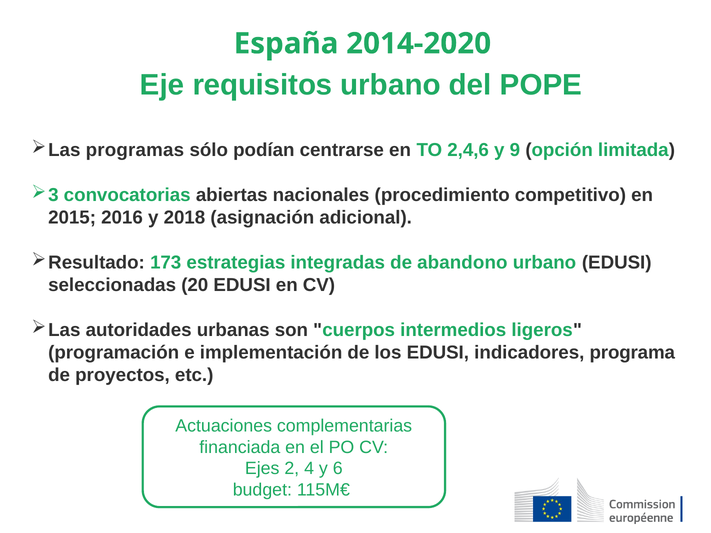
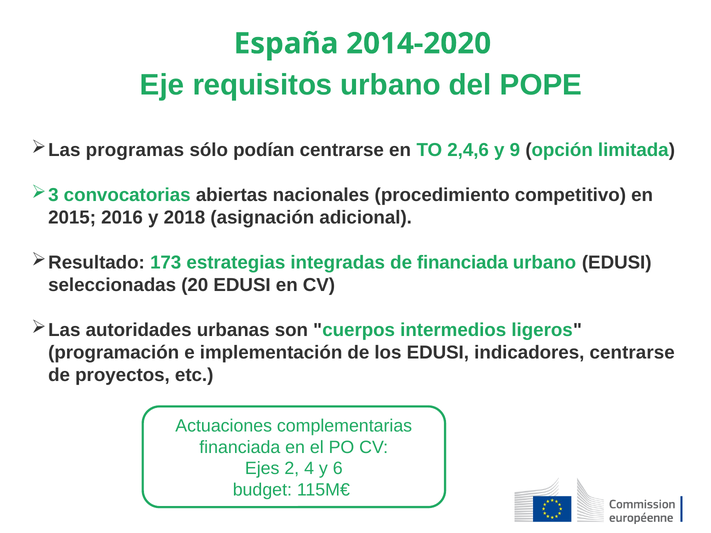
de abandono: abandono -> financiada (462, 263)
indicadores programa: programa -> centrarse (632, 353)
